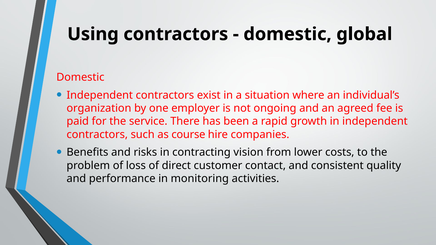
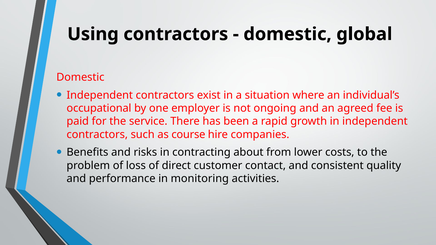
organization: organization -> occupational (99, 108)
vision: vision -> about (248, 153)
